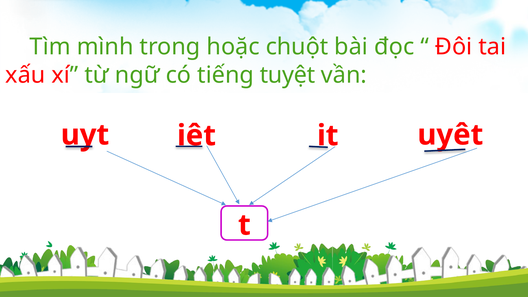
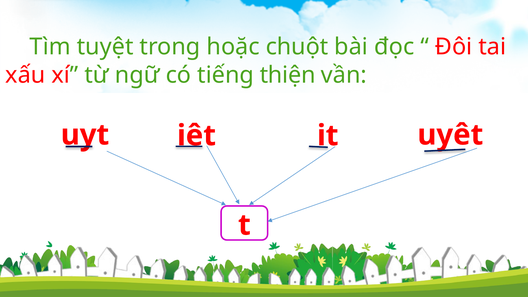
mình: mình -> tuyệt (105, 47)
tuyệt: tuyệt -> thiện (288, 75)
